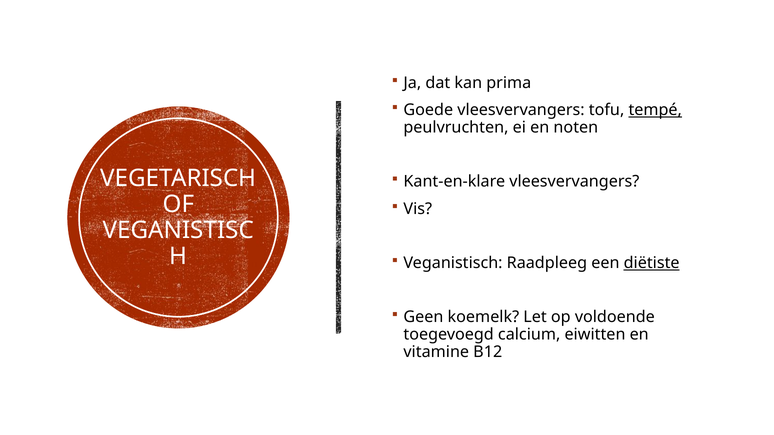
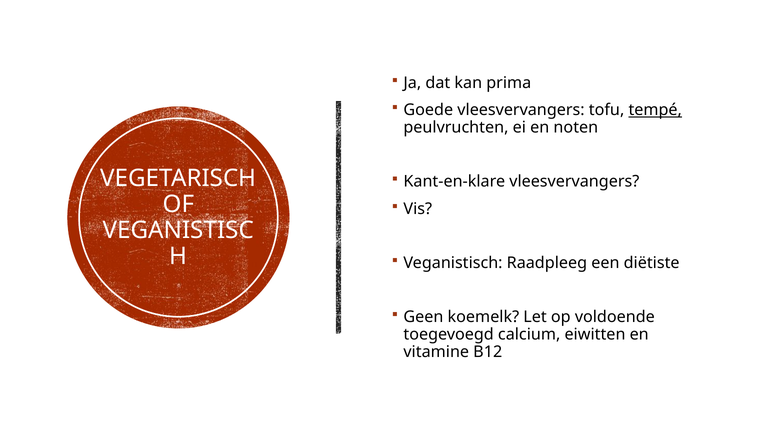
diëtiste underline: present -> none (652, 263)
